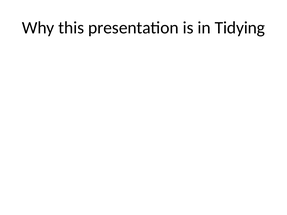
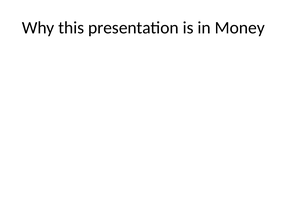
Tidying: Tidying -> Money (240, 28)
